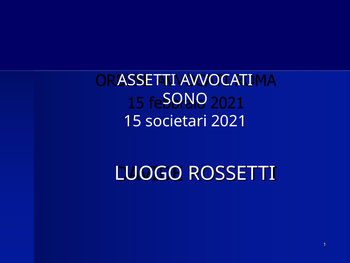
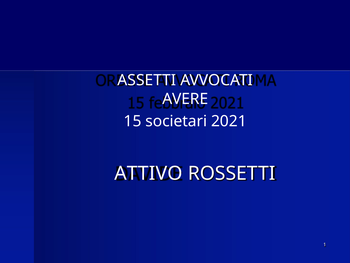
SONO: SONO -> AVERE (185, 99)
LUOGO: LUOGO -> ATTIVO (148, 173)
